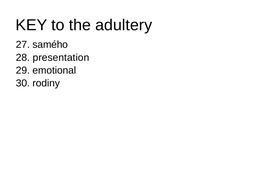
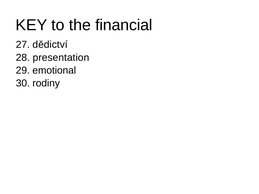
adultery: adultery -> financial (124, 25)
samého: samého -> dědictví (50, 45)
